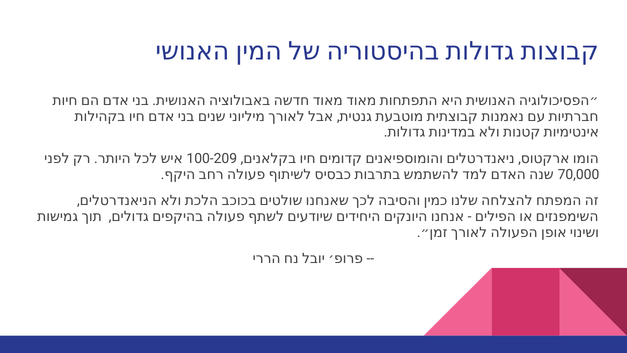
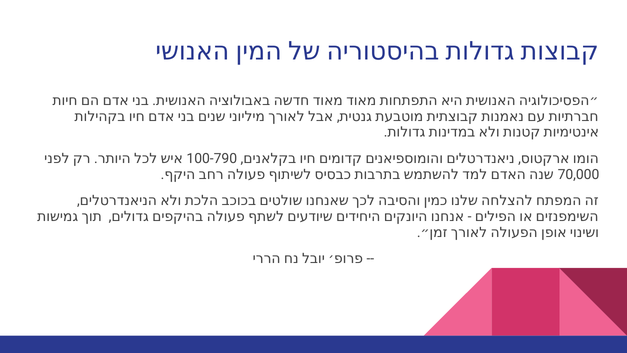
100-209: 100-209 -> 100-790 (212, 158)
